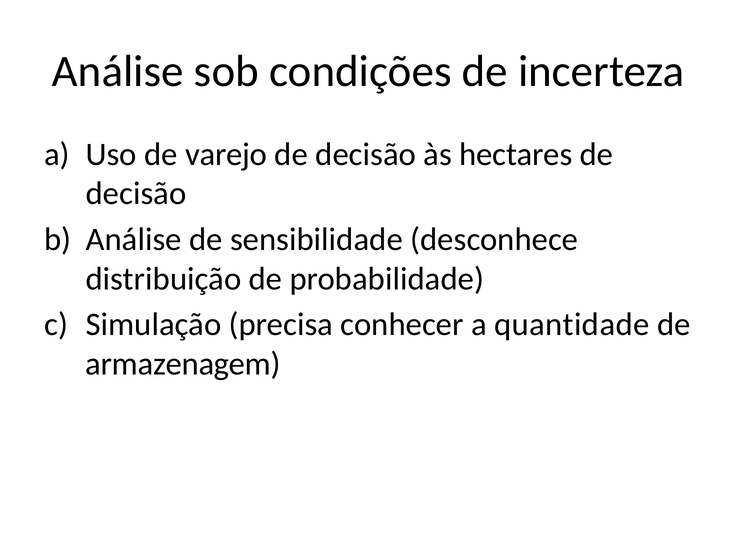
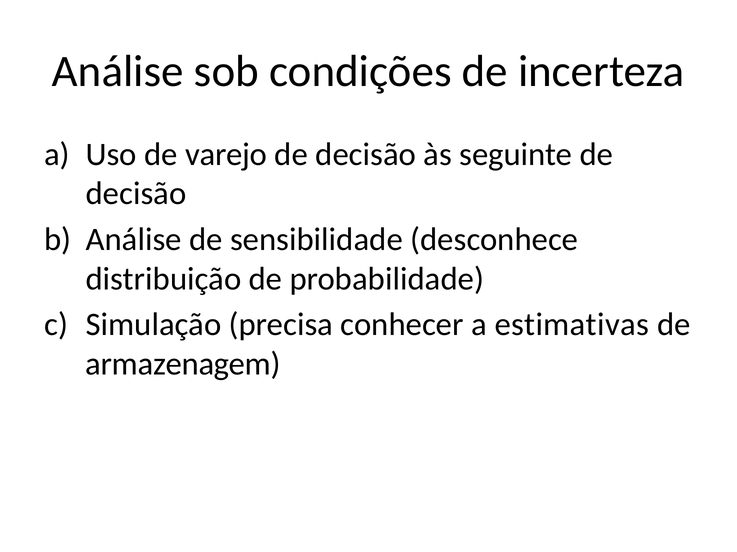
hectares: hectares -> seguinte (516, 155)
quantidade: quantidade -> estimativas (572, 325)
